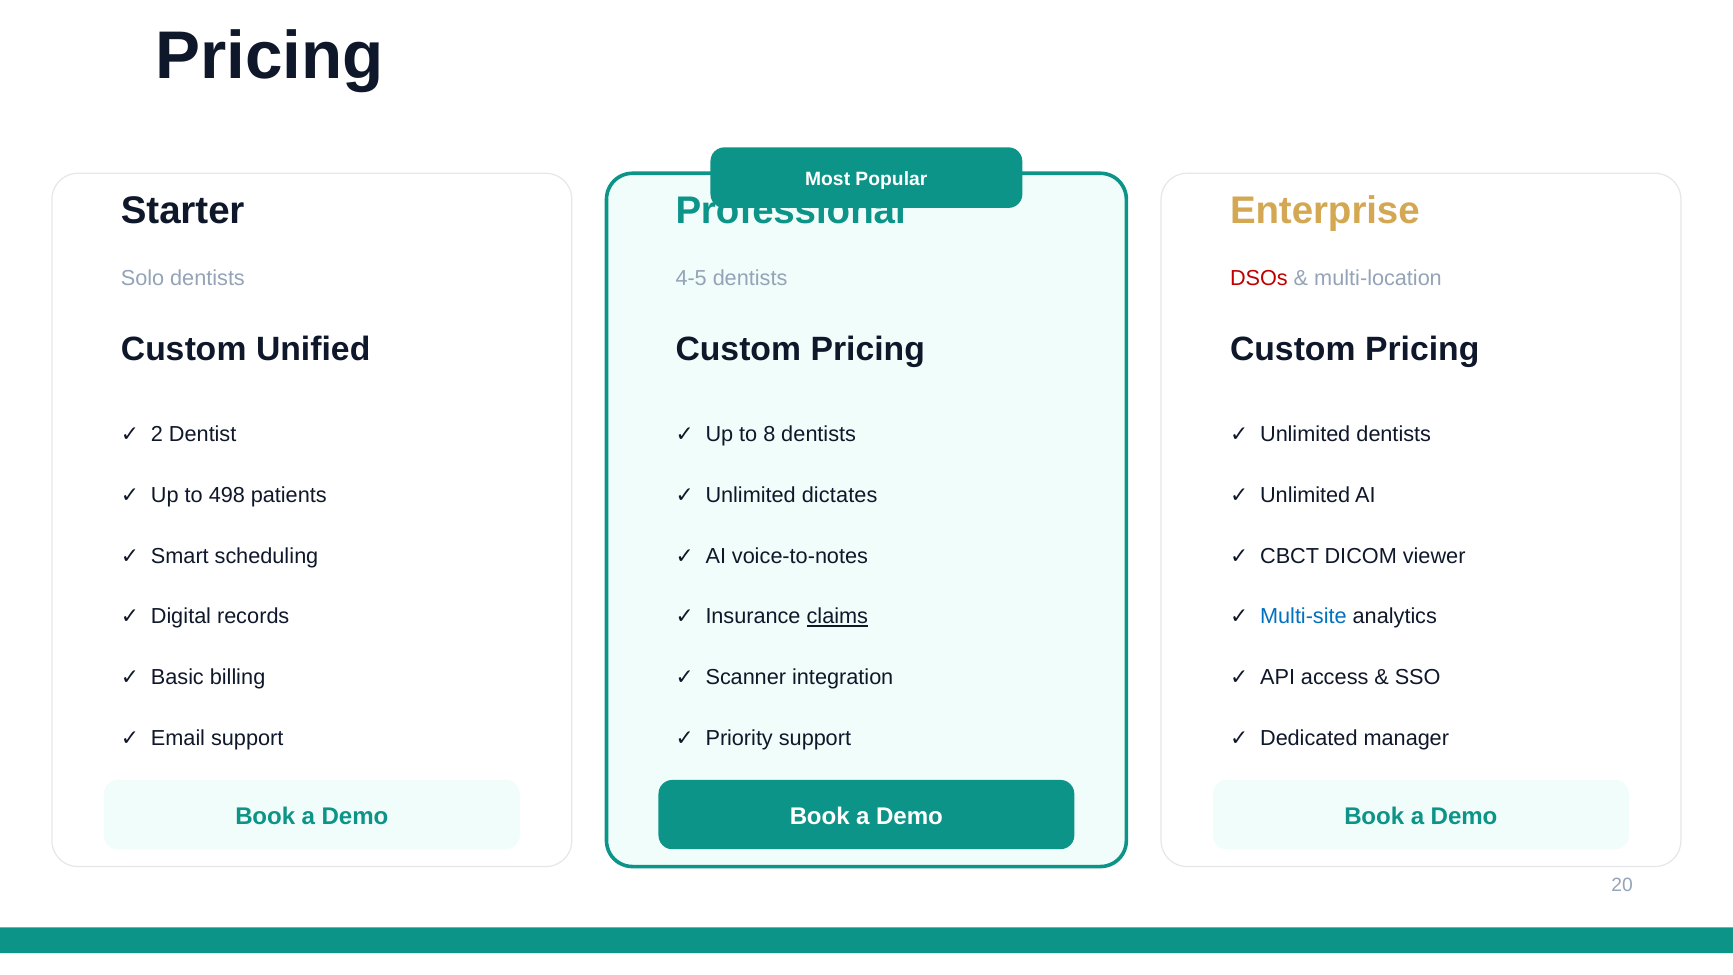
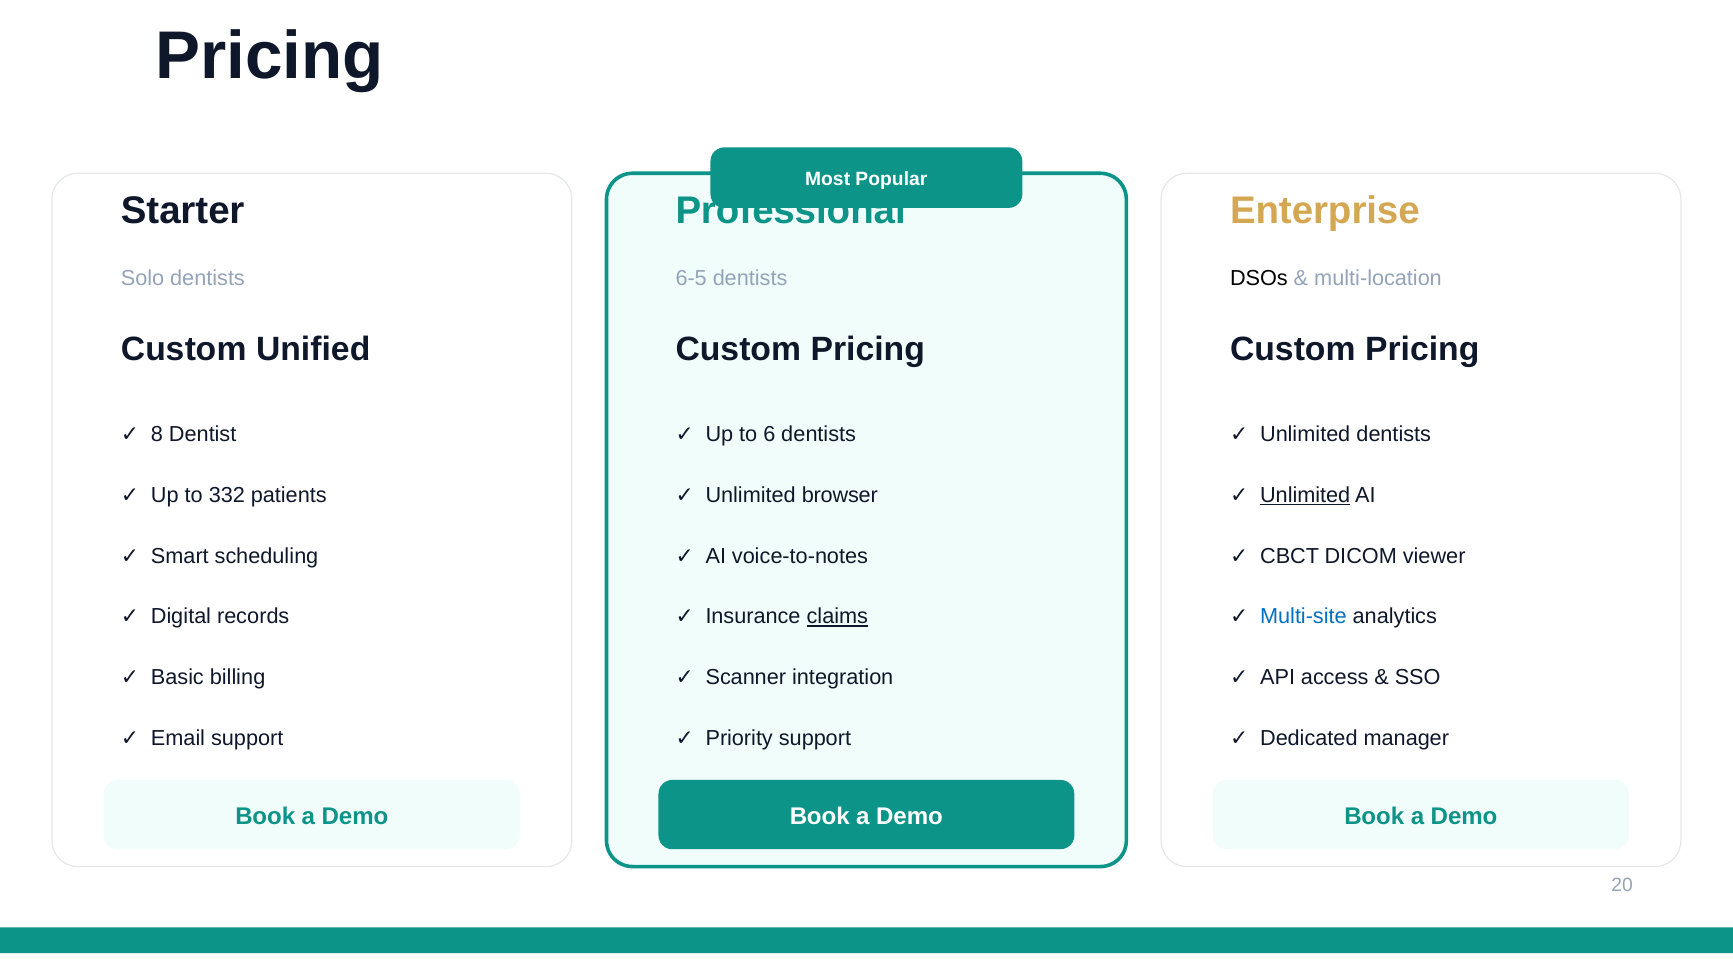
4-5: 4-5 -> 6-5 (691, 279)
DSOs colour: red -> black (1259, 279)
2: 2 -> 8 (157, 435)
8: 8 -> 6 (769, 435)
498: 498 -> 332 (227, 495)
dictates: dictates -> browser (840, 495)
Unlimited underline: none -> present (1305, 495)
